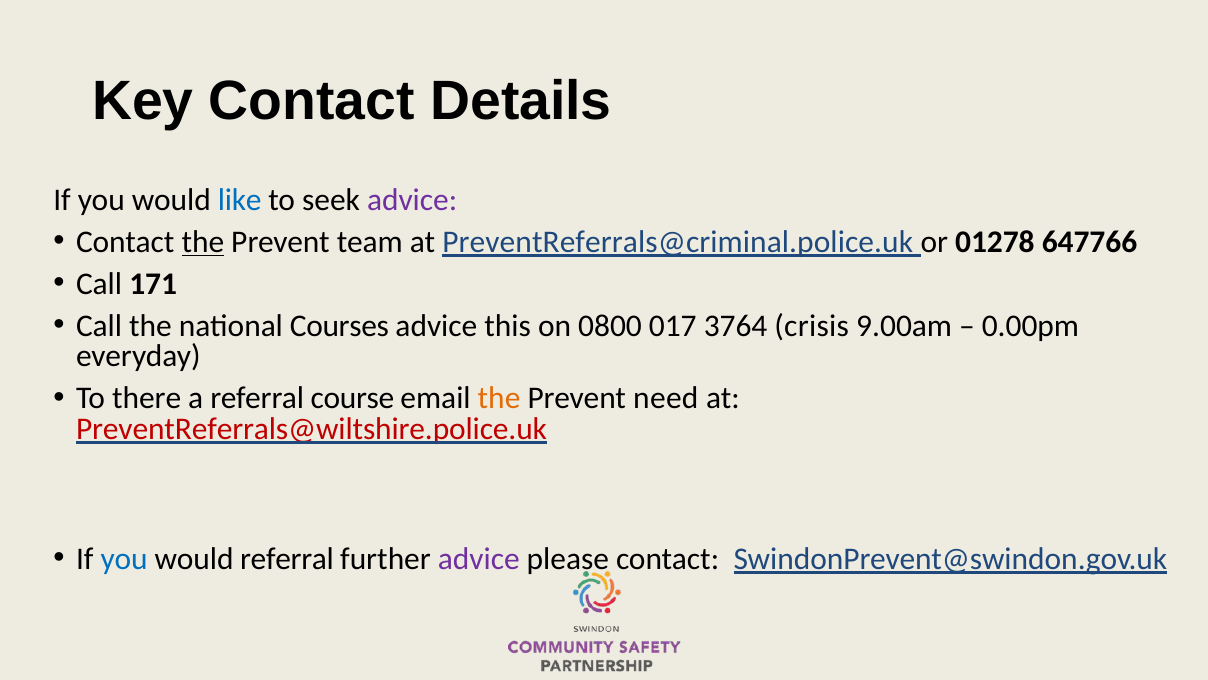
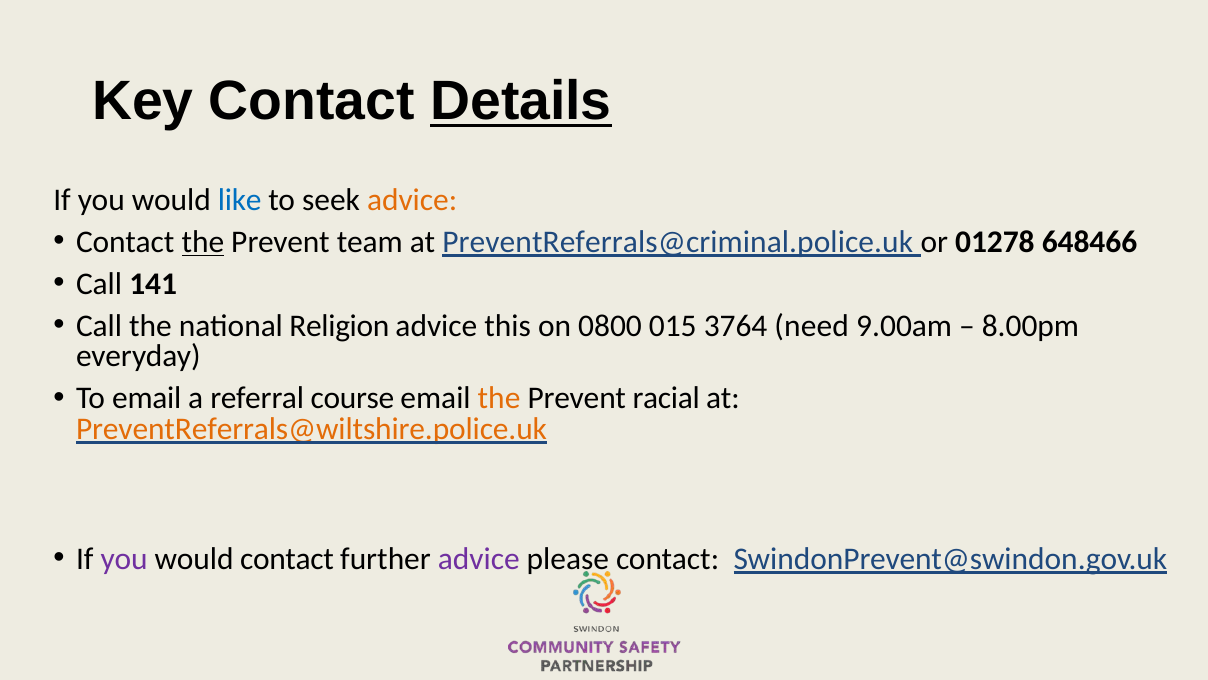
Details underline: none -> present (521, 101)
advice colour: purple -> orange (412, 199)
647766: 647766 -> 648466 (1089, 242)
171: 171 -> 141 (153, 284)
Courses: Courses -> Religion (339, 326)
017: 017 -> 015 (673, 326)
crisis: crisis -> need (812, 326)
0.00pm: 0.00pm -> 8.00pm (1030, 326)
To there: there -> email (147, 398)
need: need -> racial (666, 398)
PreventReferrals@wiltshire.police.uk colour: red -> orange (311, 429)
you colour: blue -> purple (124, 559)
would referral: referral -> contact (287, 559)
